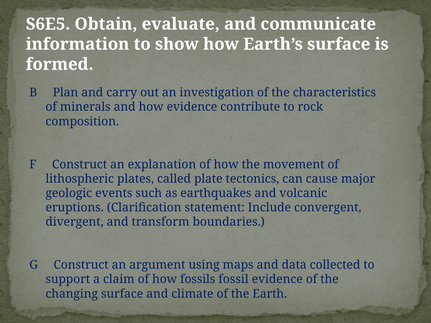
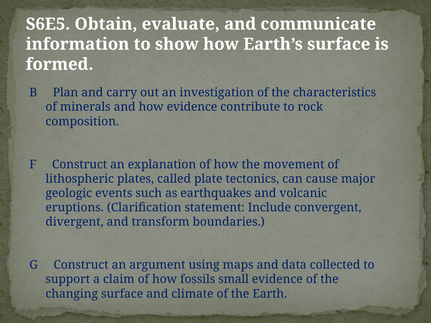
fossil: fossil -> small (234, 280)
